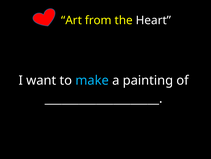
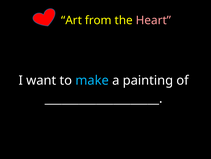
Heart colour: white -> pink (153, 20)
